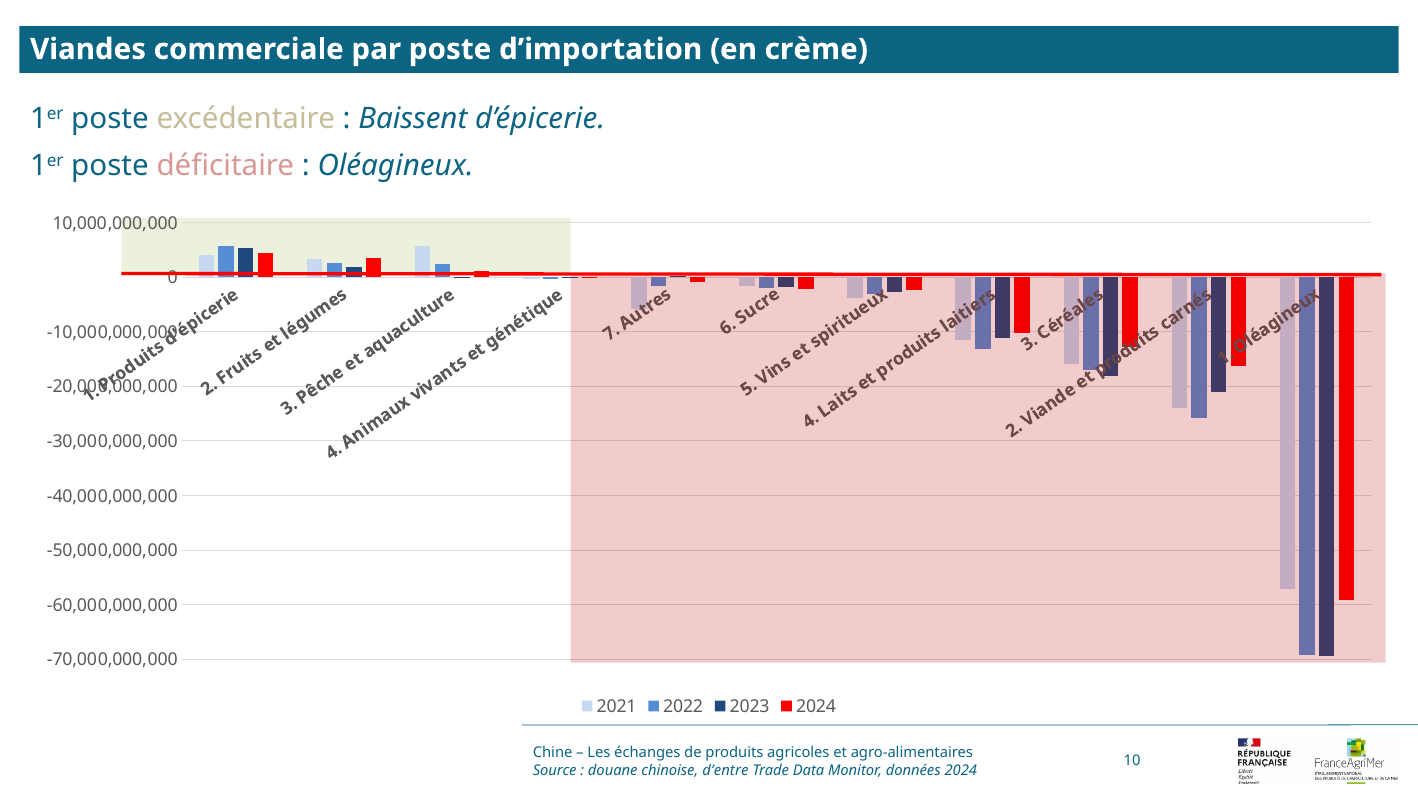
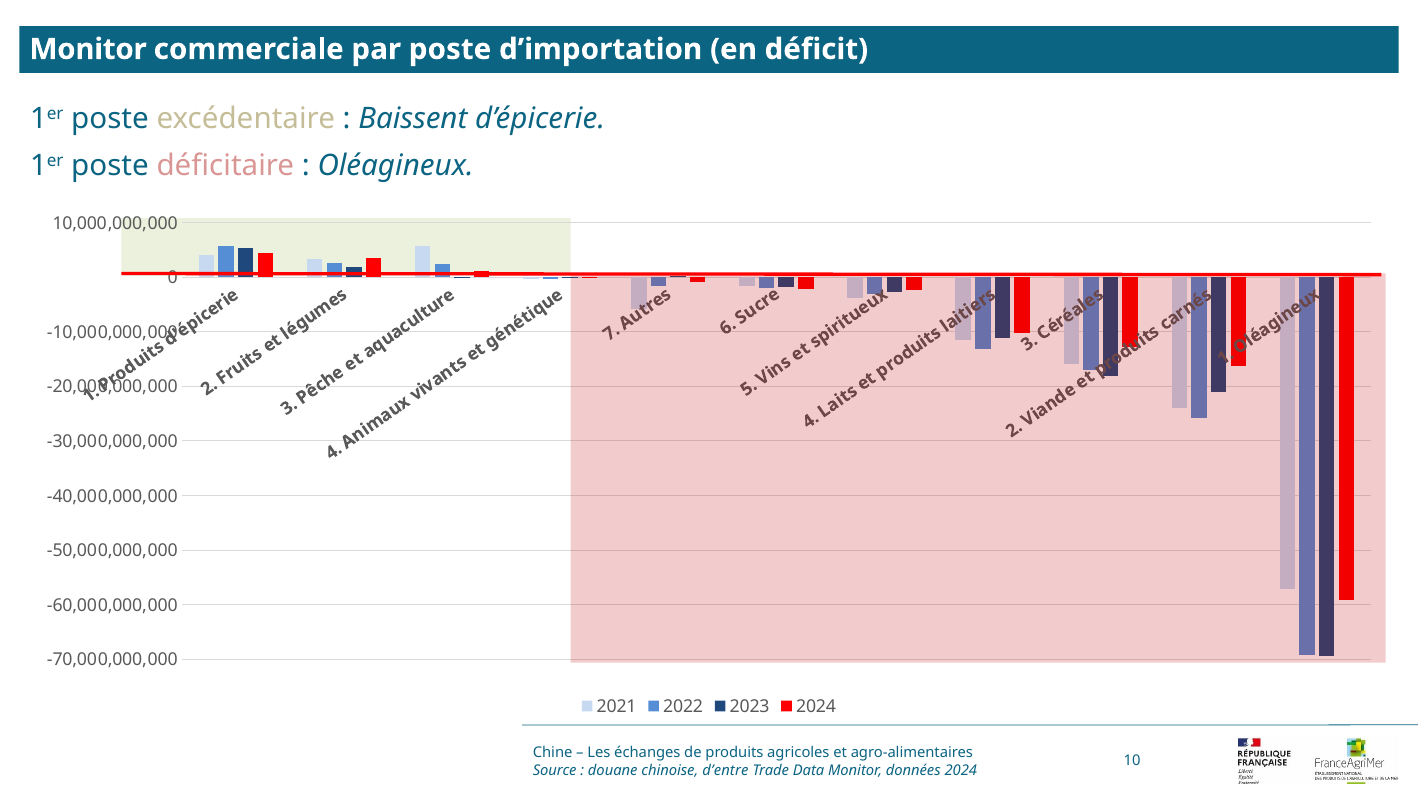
Viandes: Viandes -> Monitor (88, 49)
crème: crème -> déficit (816, 49)
